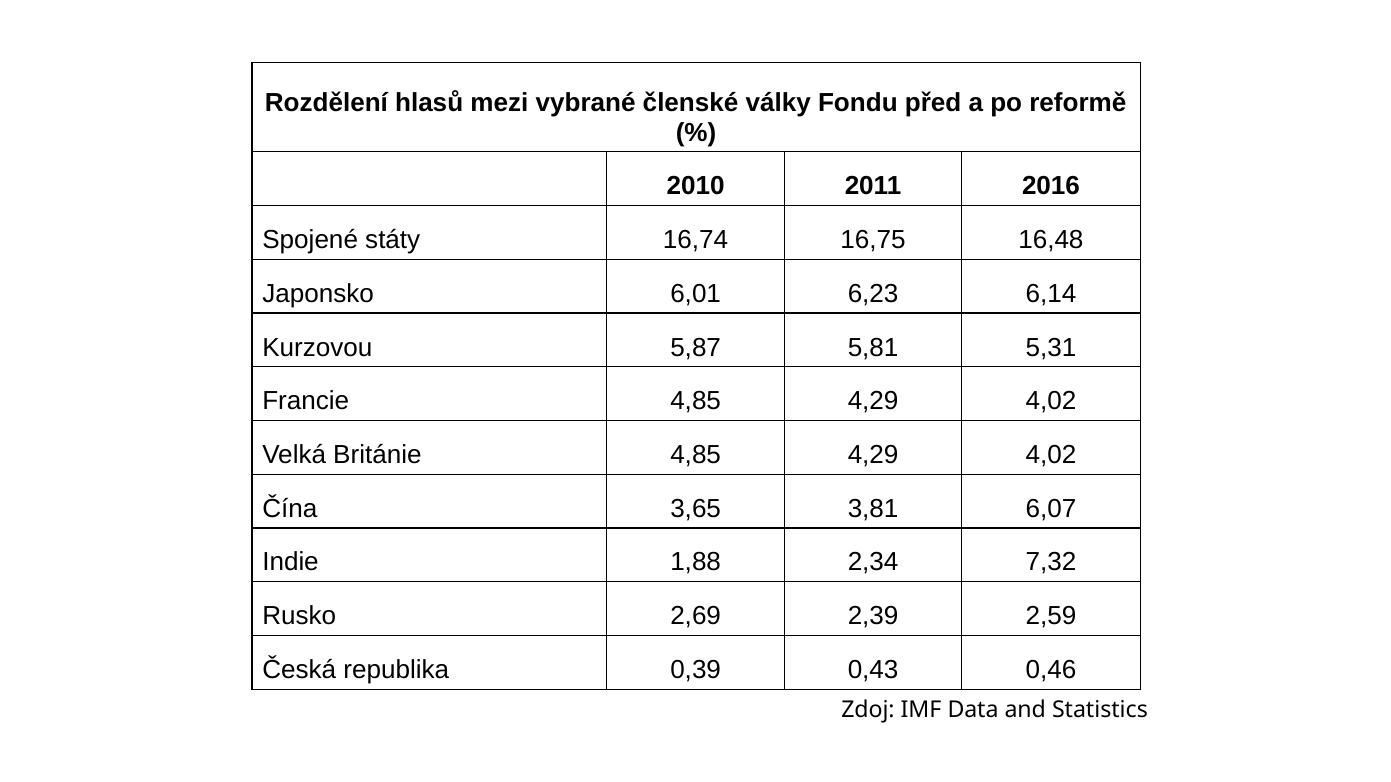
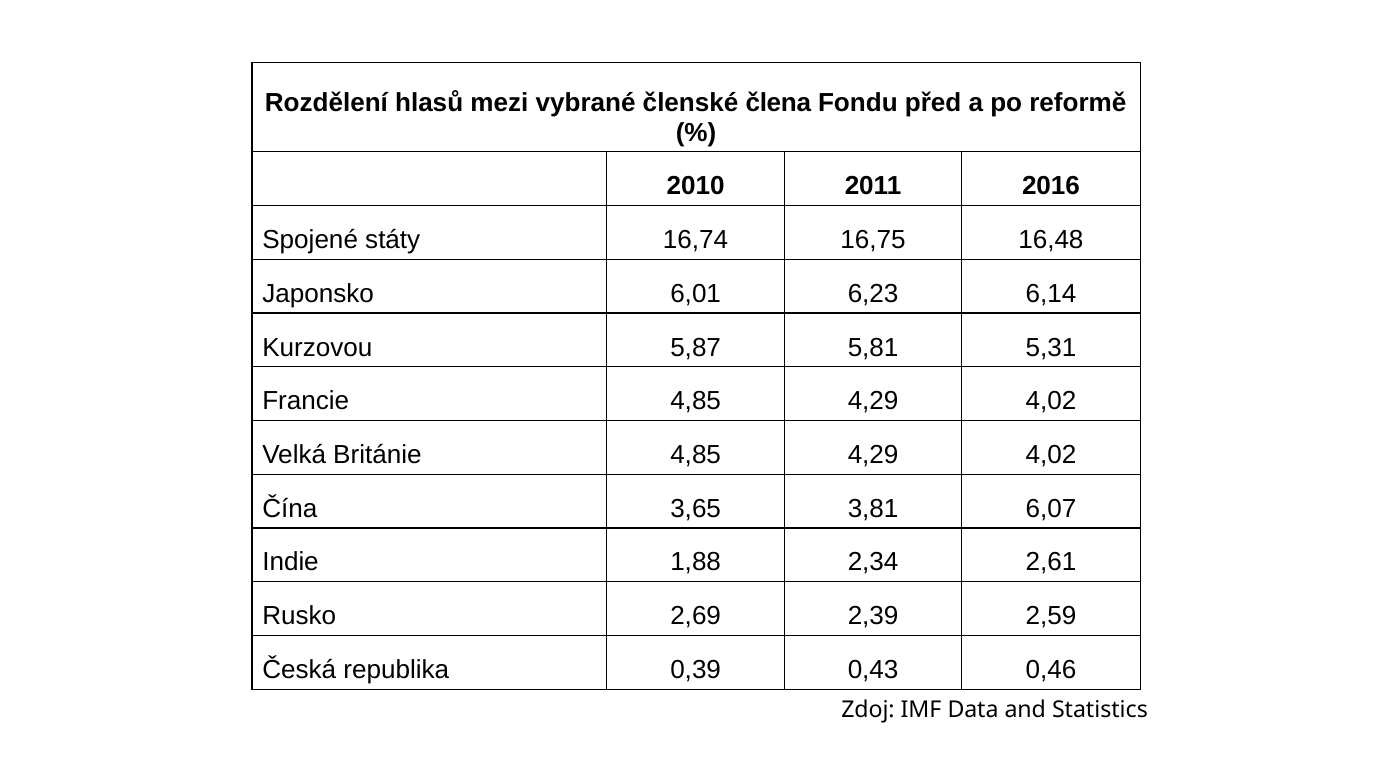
války: války -> člena (778, 103)
7,32: 7,32 -> 2,61 (1051, 563)
